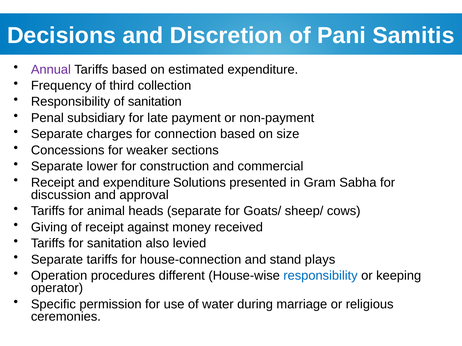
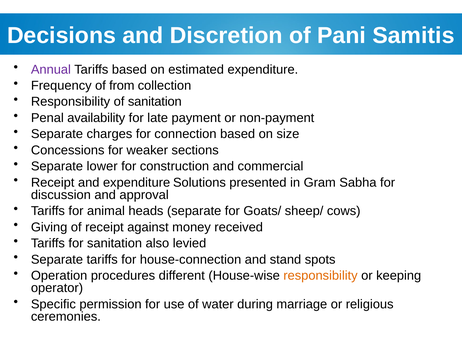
third: third -> from (122, 86)
subsidiary: subsidiary -> availability (96, 118)
plays: plays -> spots (320, 260)
responsibility colour: blue -> orange (321, 276)
